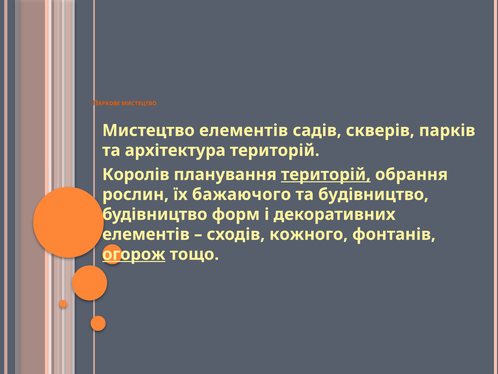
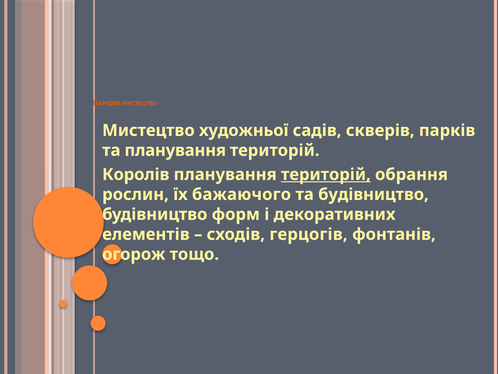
Мистецтво елементів: елементів -> художньої (244, 130)
та архітектура: архітектура -> планування (175, 150)
кожного: кожного -> герцогів (308, 234)
огорож underline: present -> none (134, 254)
